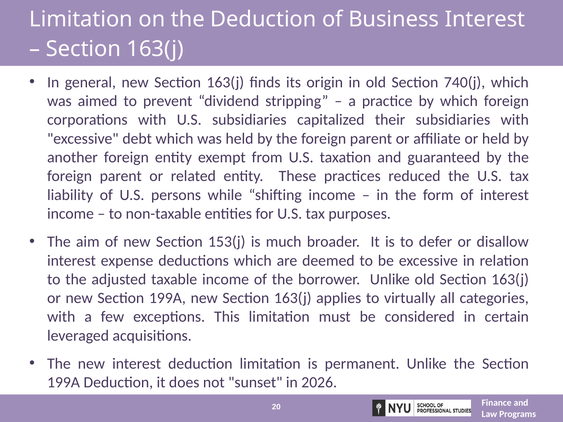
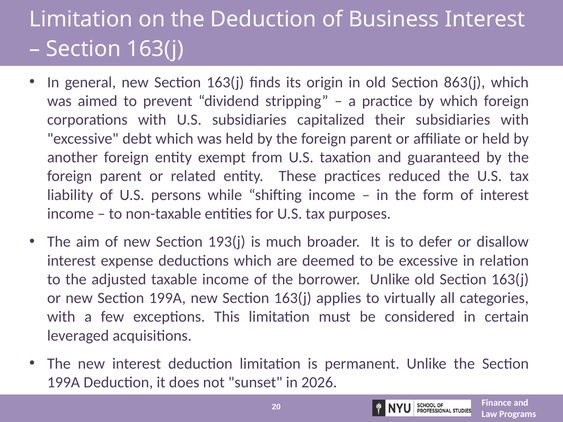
740(j: 740(j -> 863(j (465, 82)
153(j: 153(j -> 193(j (227, 242)
